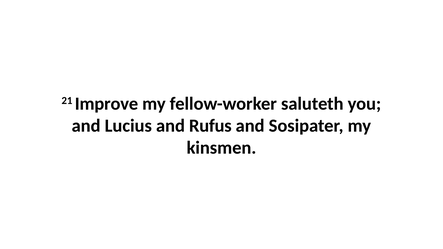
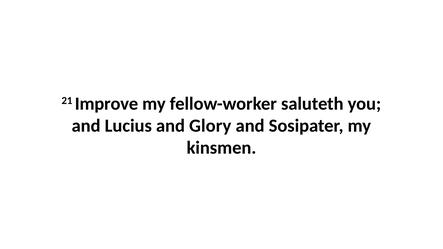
Rufus: Rufus -> Glory (210, 126)
